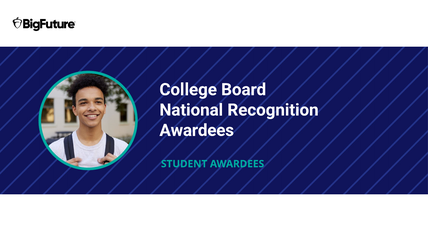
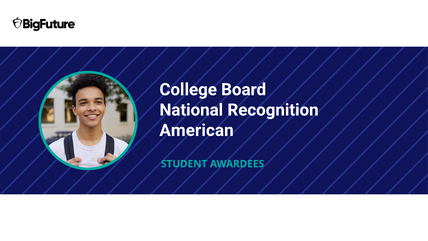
Awardees: Awardees -> American (197, 130)
